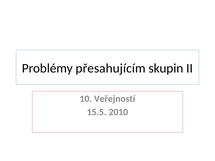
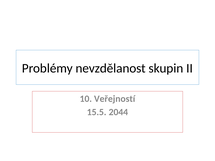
přesahujícím: přesahujícím -> nevzdělanost (111, 68)
2010: 2010 -> 2044 (118, 112)
